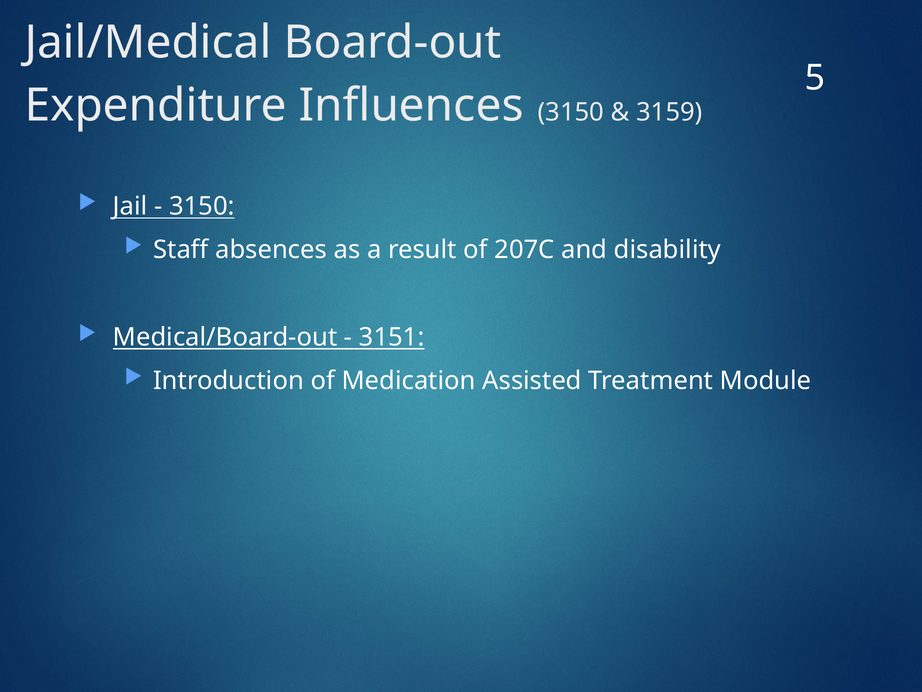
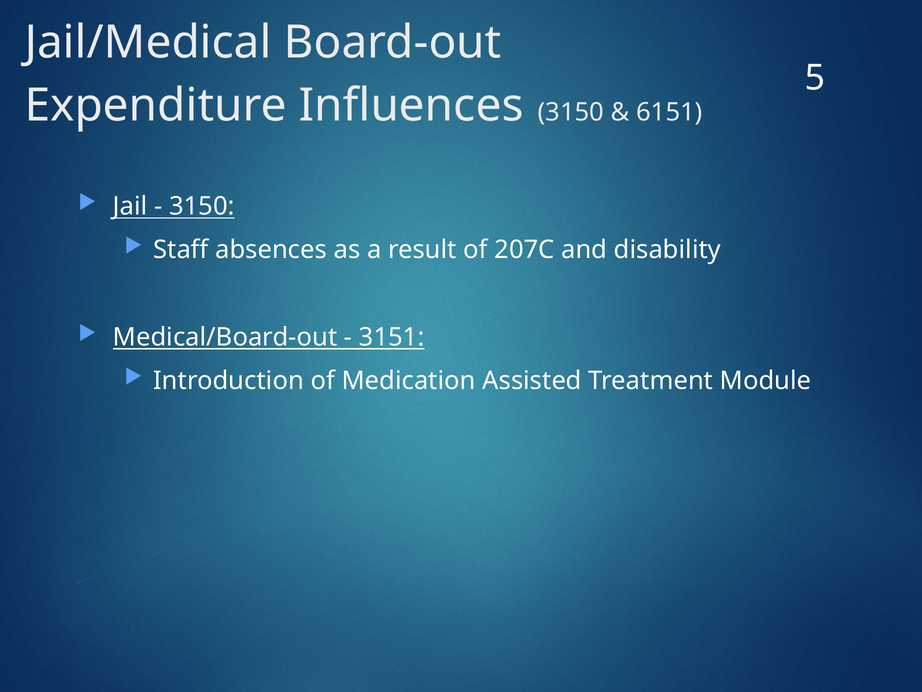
3159: 3159 -> 6151 (669, 112)
